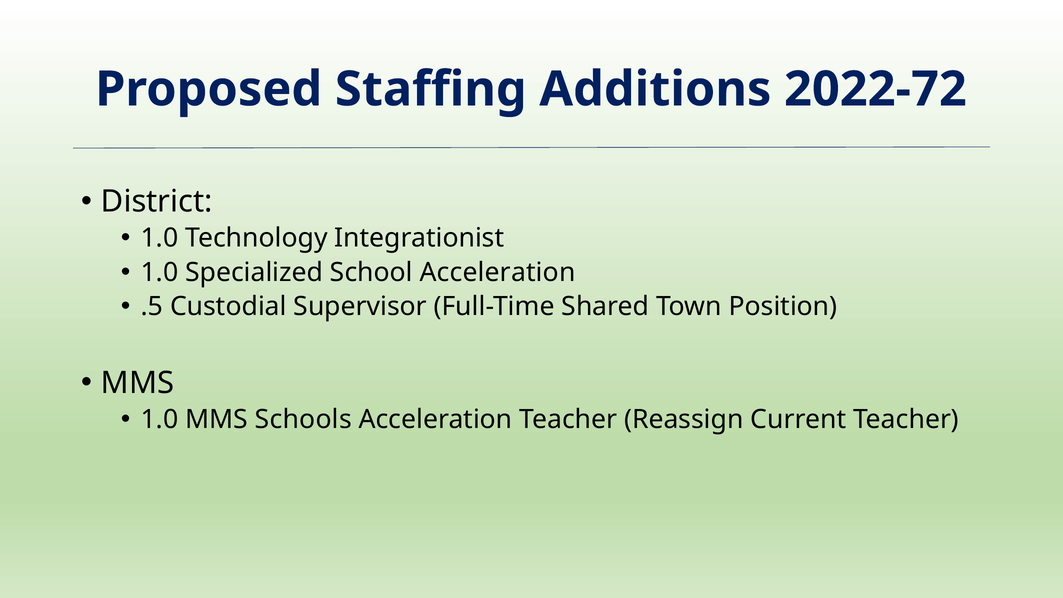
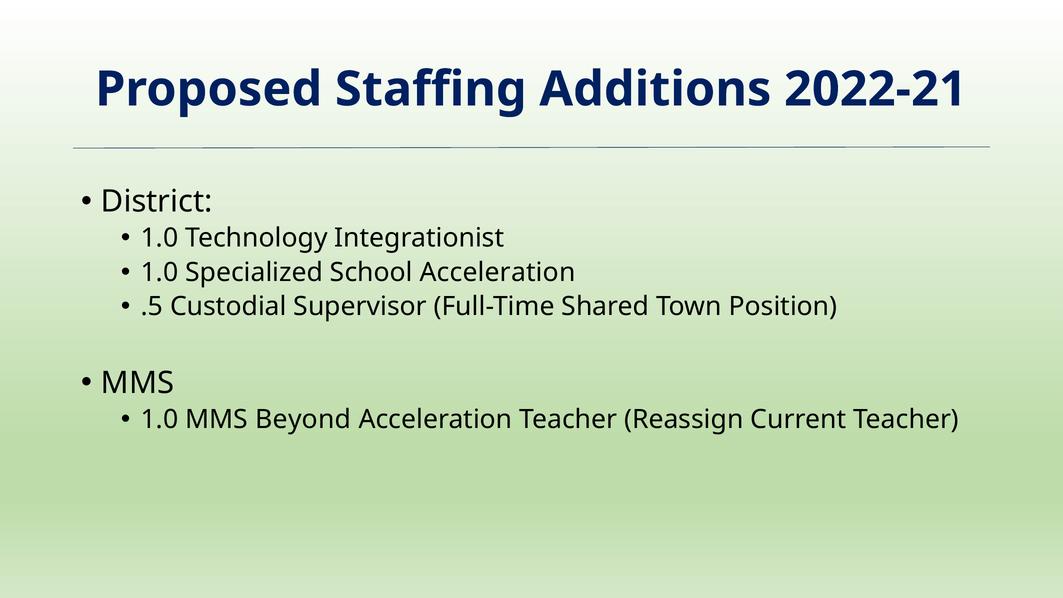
2022-72: 2022-72 -> 2022-21 (875, 89)
Schools: Schools -> Beyond (303, 419)
